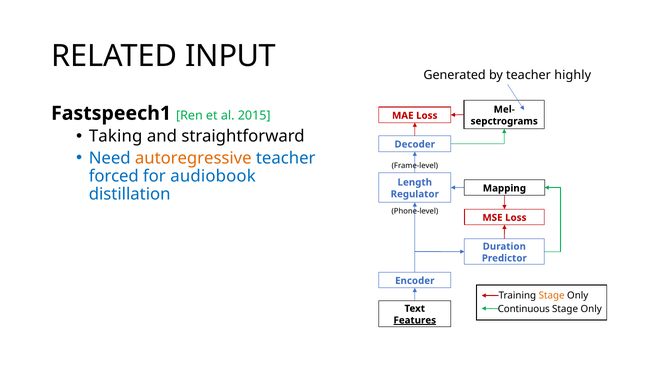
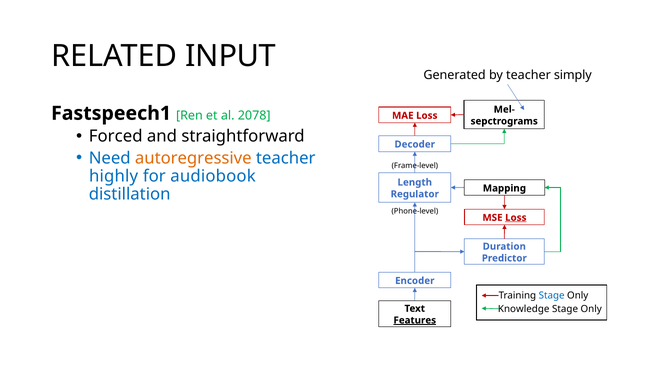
highly: highly -> simply (573, 75)
2015: 2015 -> 2078 (254, 116)
Taking: Taking -> Forced (116, 136)
forced: forced -> highly (114, 176)
Loss underline: none -> present (516, 218)
Stage colour: orange -> blue (552, 295)
Continuous: Continuous -> Knowledge (524, 309)
